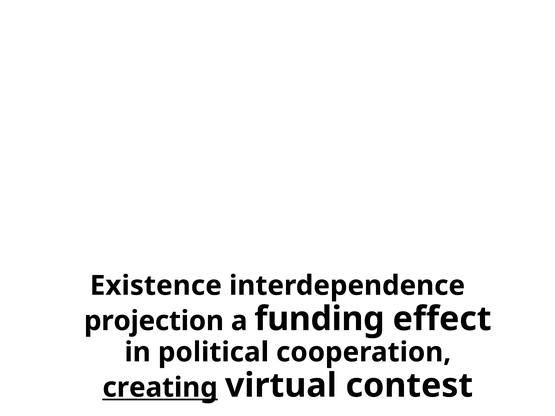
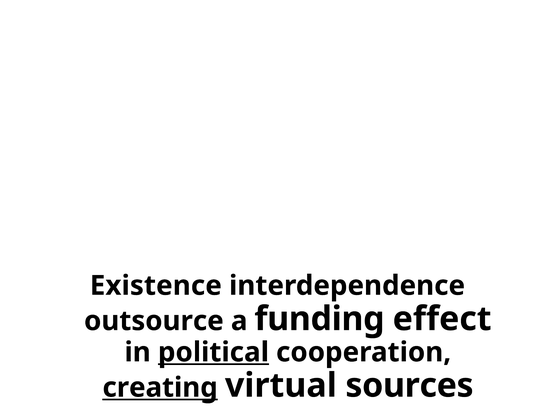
projection: projection -> outsource (154, 321)
political underline: none -> present (213, 352)
contest: contest -> sources (409, 386)
